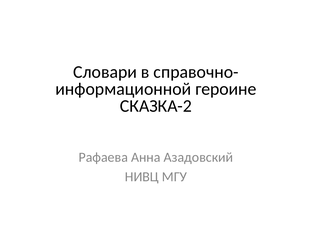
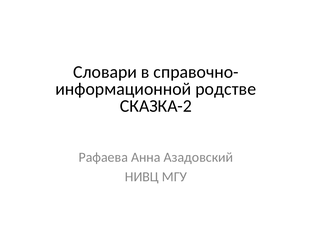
героине: героине -> родстве (226, 89)
